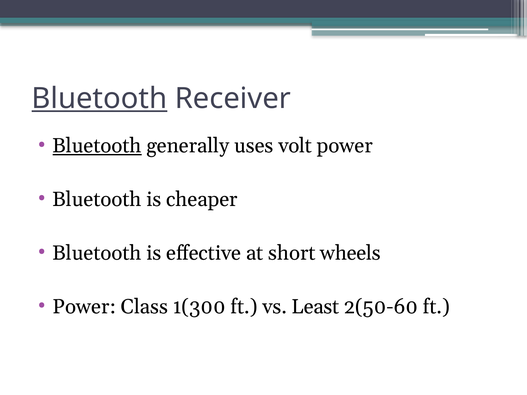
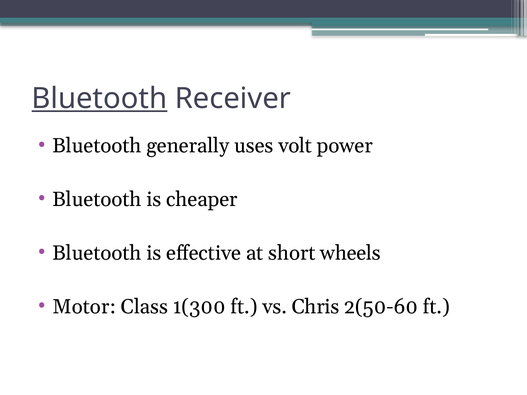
Bluetooth underline: present -> none (97, 146)
Power: Power -> Motor (84, 307)
Least: Least -> Chris (315, 307)
